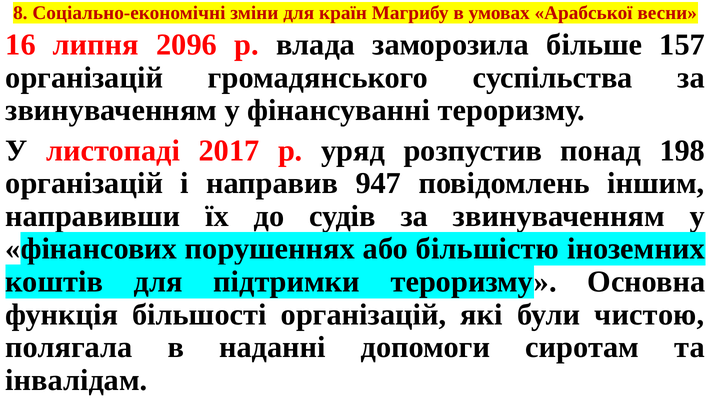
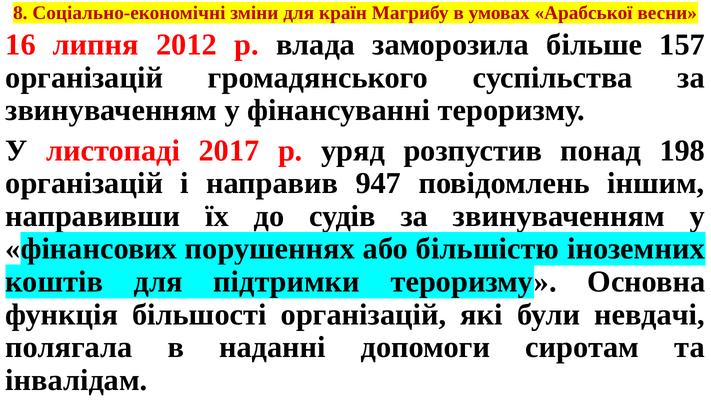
2096: 2096 -> 2012 (187, 45)
чистою: чистою -> невдачі (650, 314)
